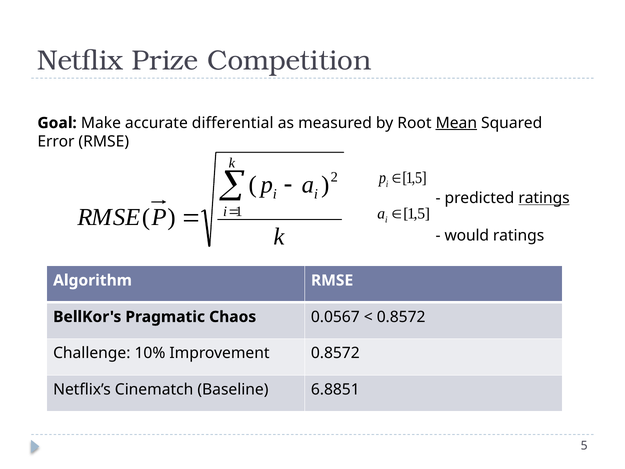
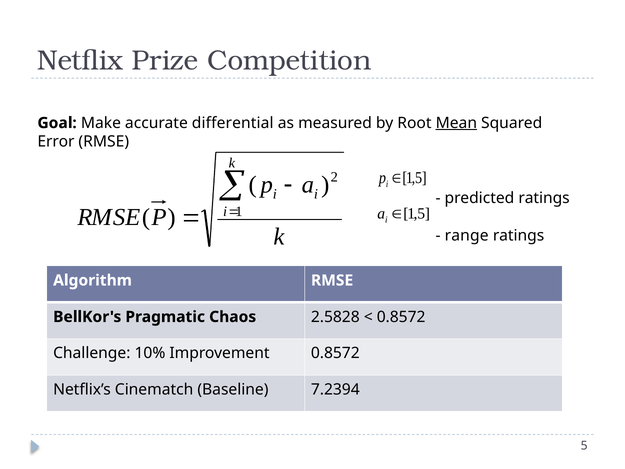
ratings underline: present -> none (544, 198)
would: would -> range (467, 235)
0.0567: 0.0567 -> 2.5828 (335, 317)
6.8851: 6.8851 -> 7.2394 (335, 390)
